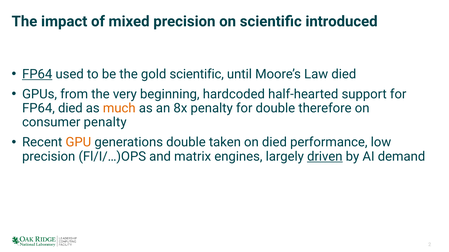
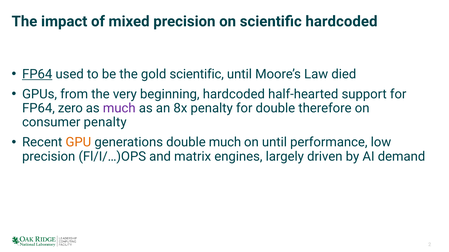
scientific introduced: introduced -> hardcoded (341, 21)
FP64 died: died -> zero (70, 108)
much colour: orange -> purple (119, 108)
double taken: taken -> much (225, 143)
on died: died -> until (274, 143)
driven underline: present -> none (325, 157)
